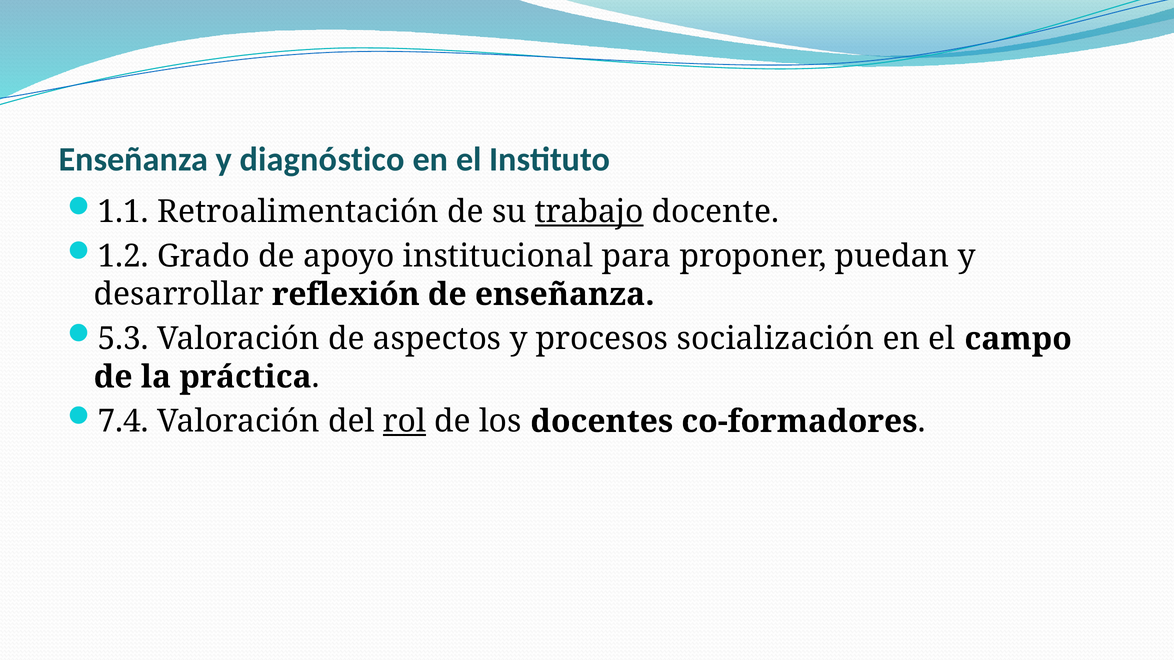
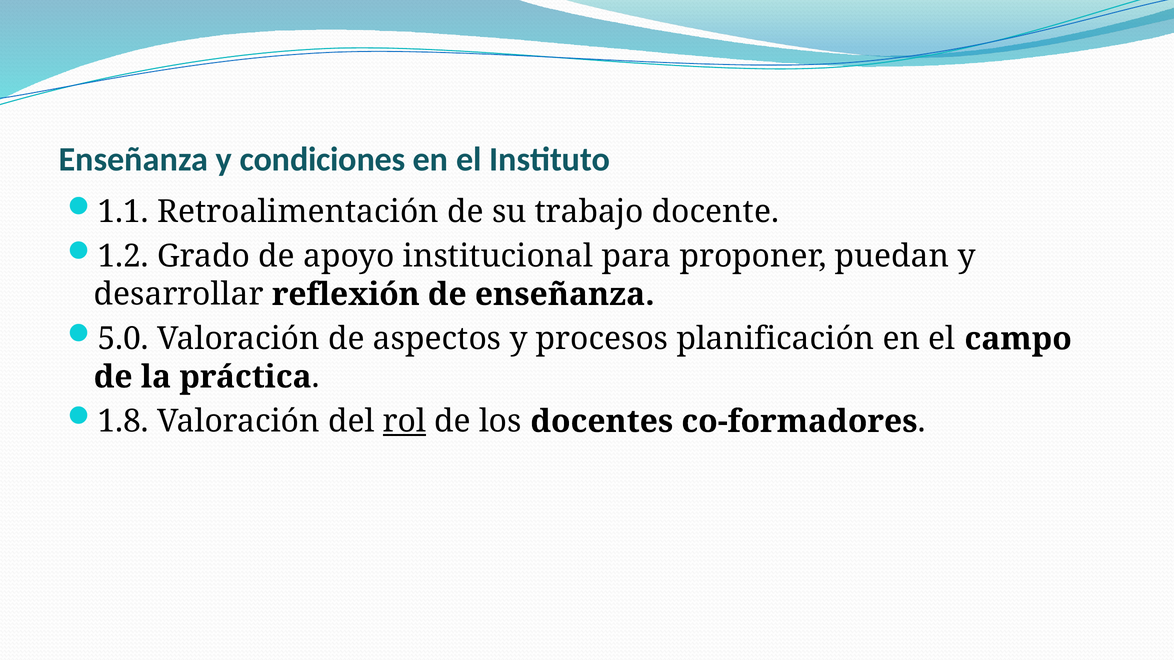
diagnóstico: diagnóstico -> condiciones (323, 160)
trabajo underline: present -> none (589, 212)
5.3: 5.3 -> 5.0 (123, 339)
socialización: socialización -> planificación (775, 339)
7.4: 7.4 -> 1.8 (123, 422)
